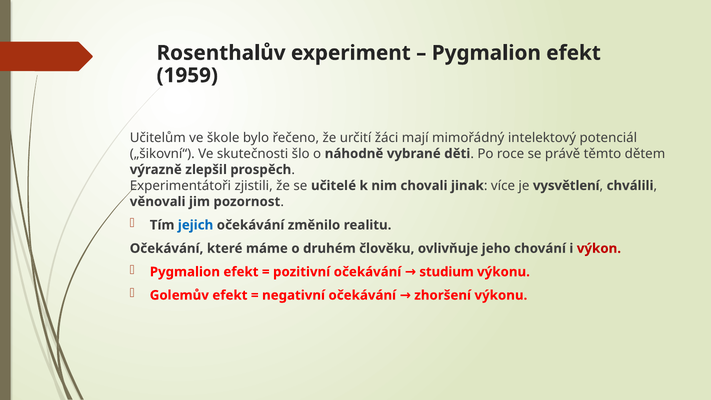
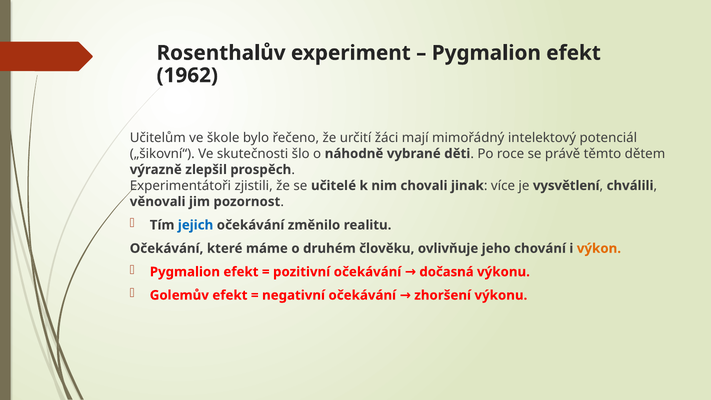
1959: 1959 -> 1962 (187, 75)
výkon colour: red -> orange (599, 248)
studium: studium -> dočasná (447, 272)
